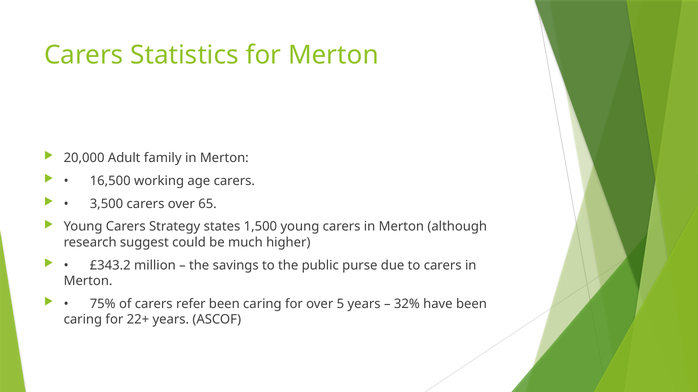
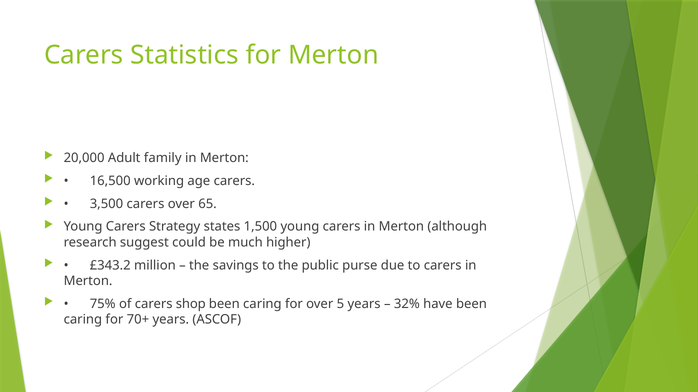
refer: refer -> shop (191, 304)
22+: 22+ -> 70+ (138, 320)
